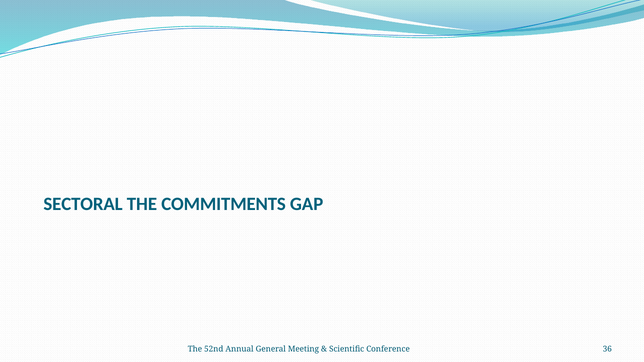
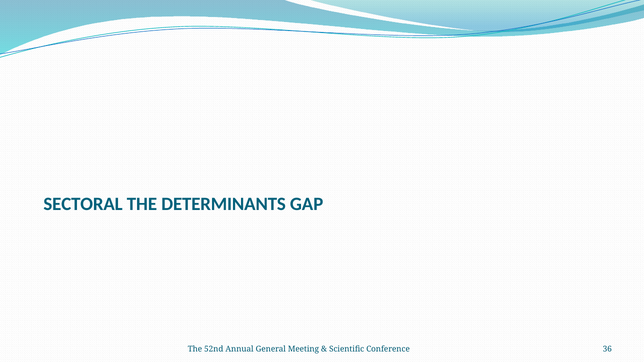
COMMITMENTS: COMMITMENTS -> DETERMINANTS (224, 204)
